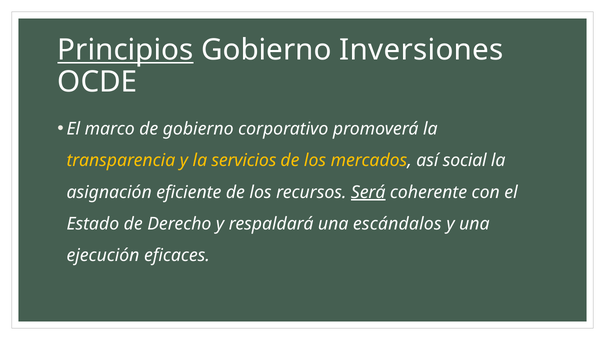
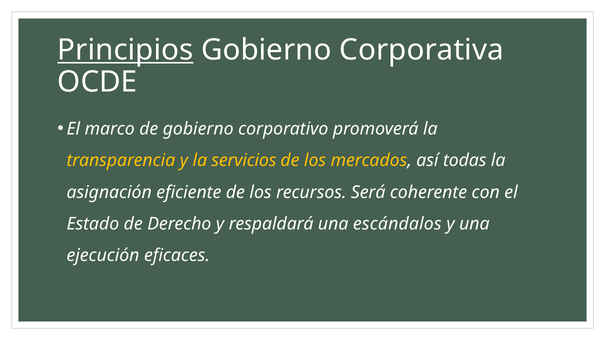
Inversiones: Inversiones -> Corporativa (422, 50)
social: social -> todas (465, 161)
Será underline: present -> none (368, 192)
